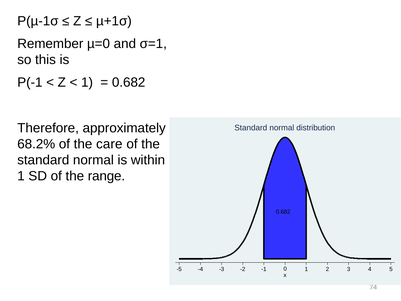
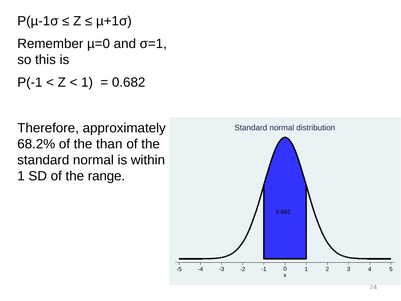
care: care -> than (109, 144)
